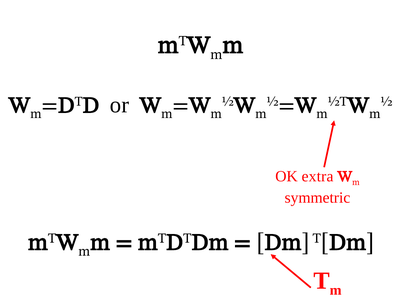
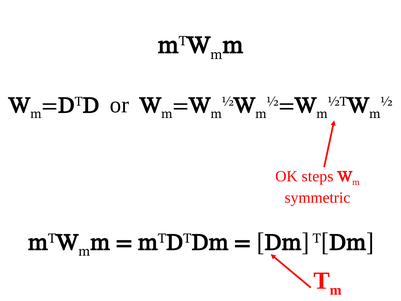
extra: extra -> steps (318, 176)
